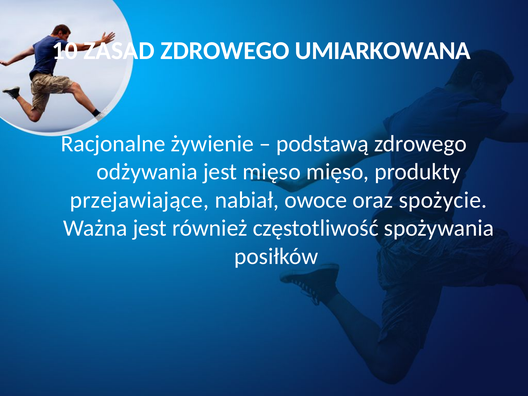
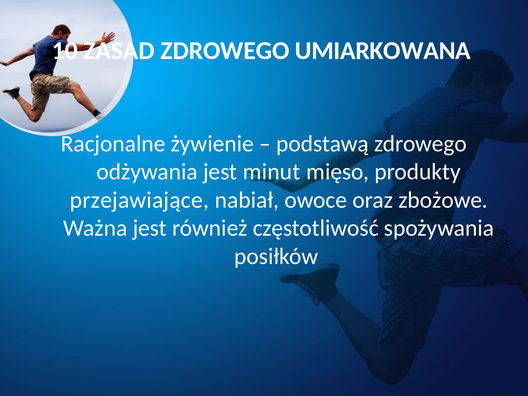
jest mięso: mięso -> minut (272, 172)
spożycie: spożycie -> zbożowe (443, 200)
